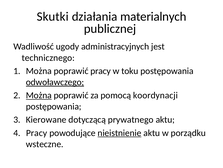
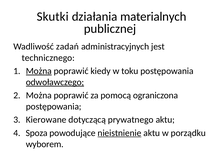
ugody: ugody -> zadań (67, 46)
Można underline: none -> present (39, 71)
poprawić pracy: pracy -> kiedy (101, 71)
Można underline: present -> none (39, 95)
koordynacji: koordynacji -> ograniczona (156, 95)
Pracy: Pracy -> Spoza (37, 132)
wsteczne: wsteczne -> wyborem (45, 144)
